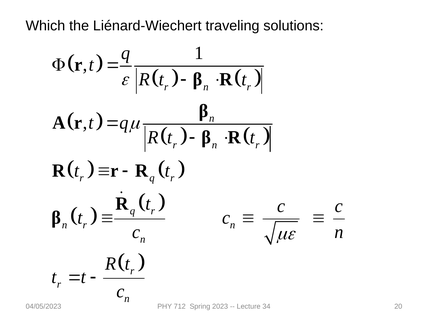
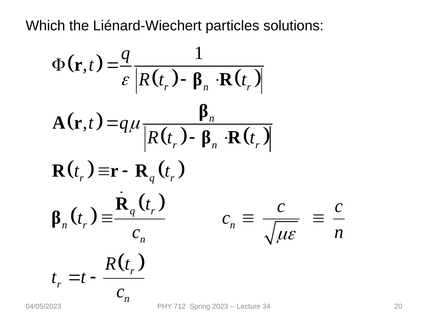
traveling: traveling -> particles (232, 26)
